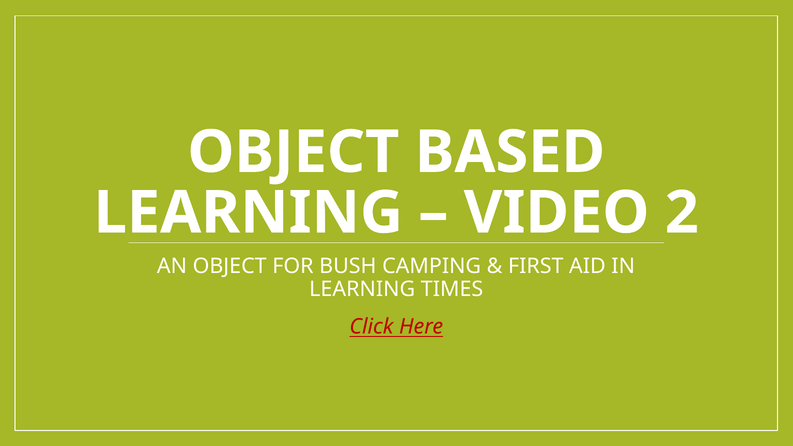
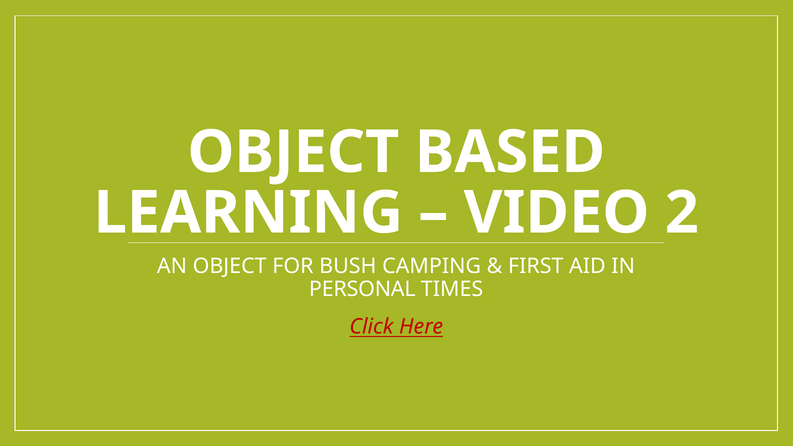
LEARNING: LEARNING -> PERSONAL (362, 289)
